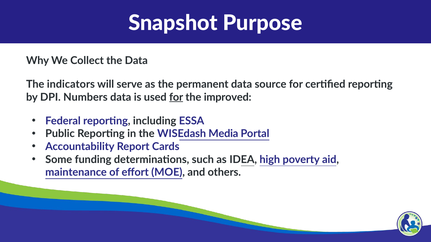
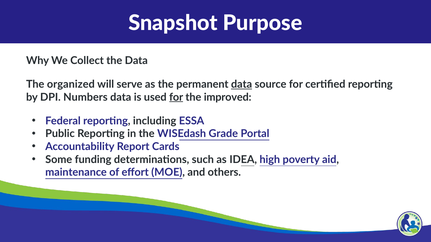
indicators: indicators -> organized (71, 84)
data underline: none -> present (242, 84)
Media: Media -> Grade (223, 134)
